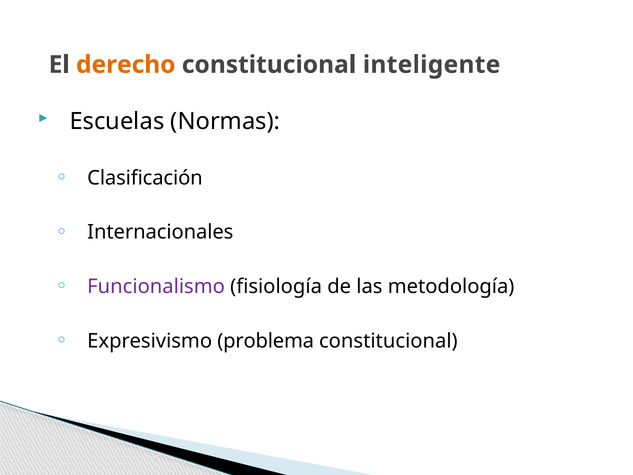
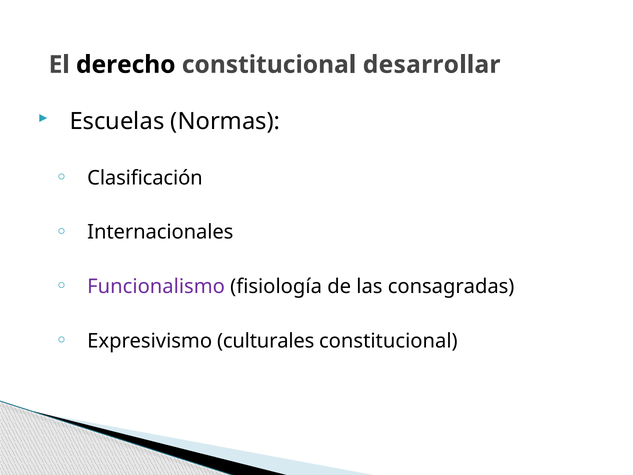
derecho colour: orange -> black (126, 65)
inteligente: inteligente -> desarrollar (432, 65)
metodología: metodología -> consagradas (451, 286)
problema: problema -> culturales (266, 341)
